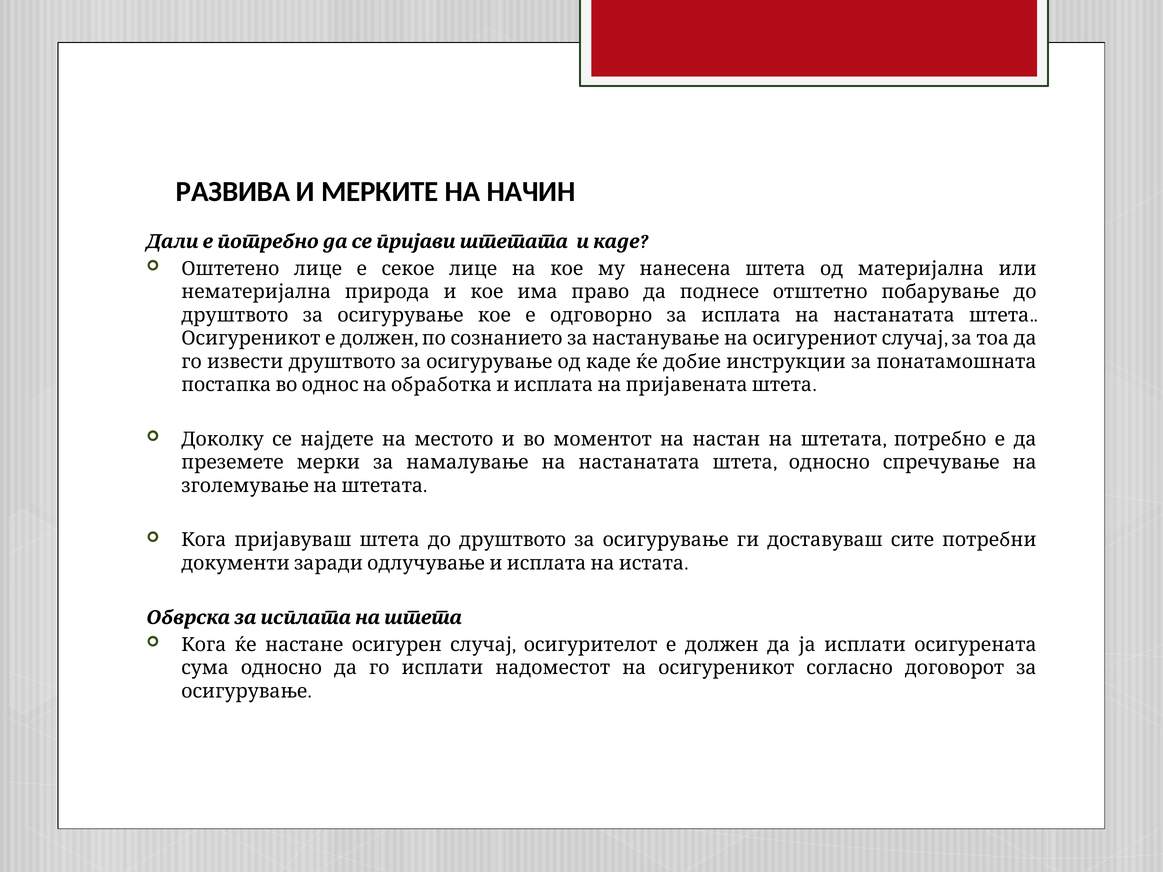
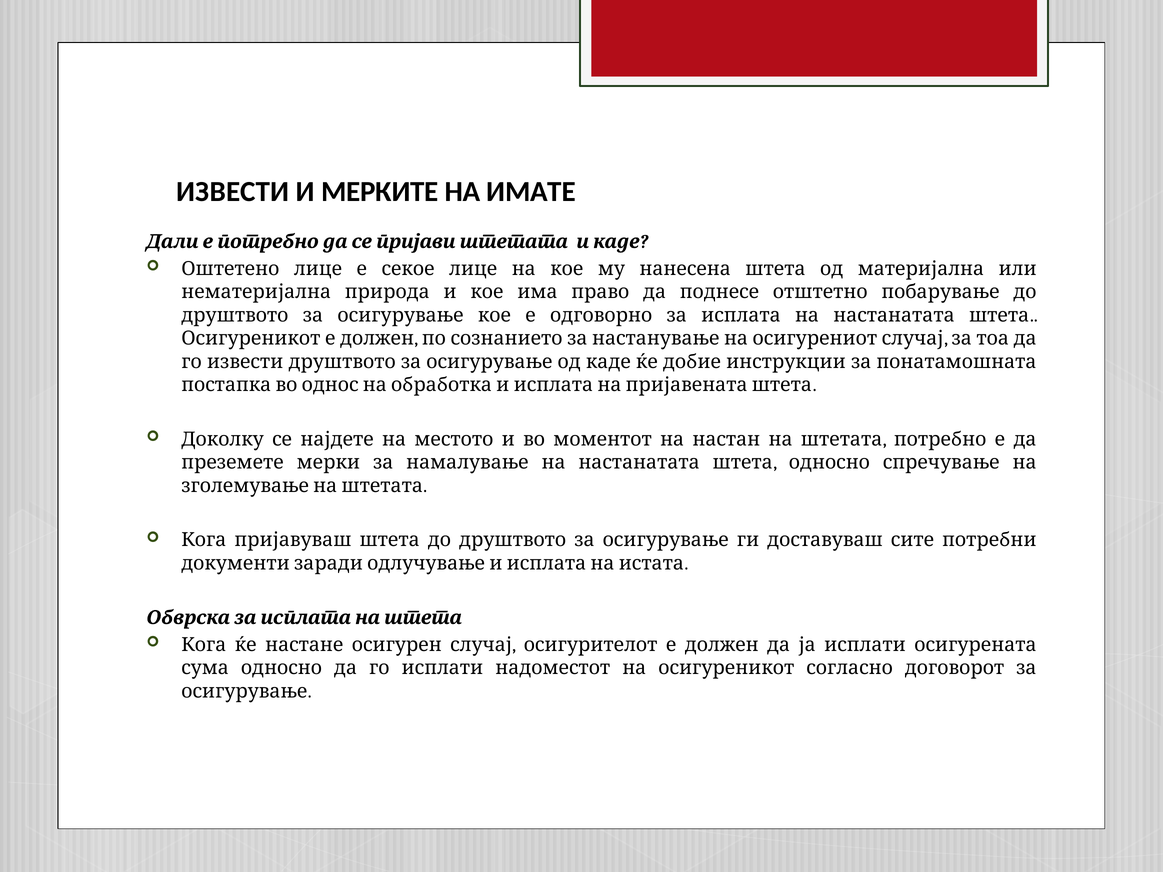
РАЗВИВА: РАЗВИВА -> ИЗВЕСТИ (233, 192)
НАЧИН: НАЧИН -> ИМАТЕ (531, 192)
